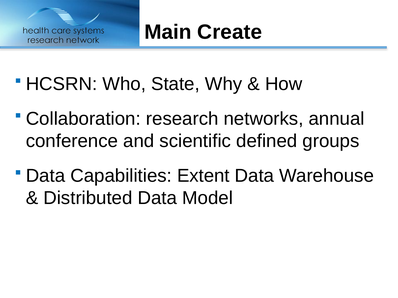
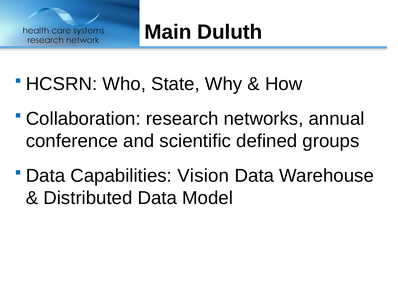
Create: Create -> Duluth (230, 32)
Extent: Extent -> Vision (203, 176)
